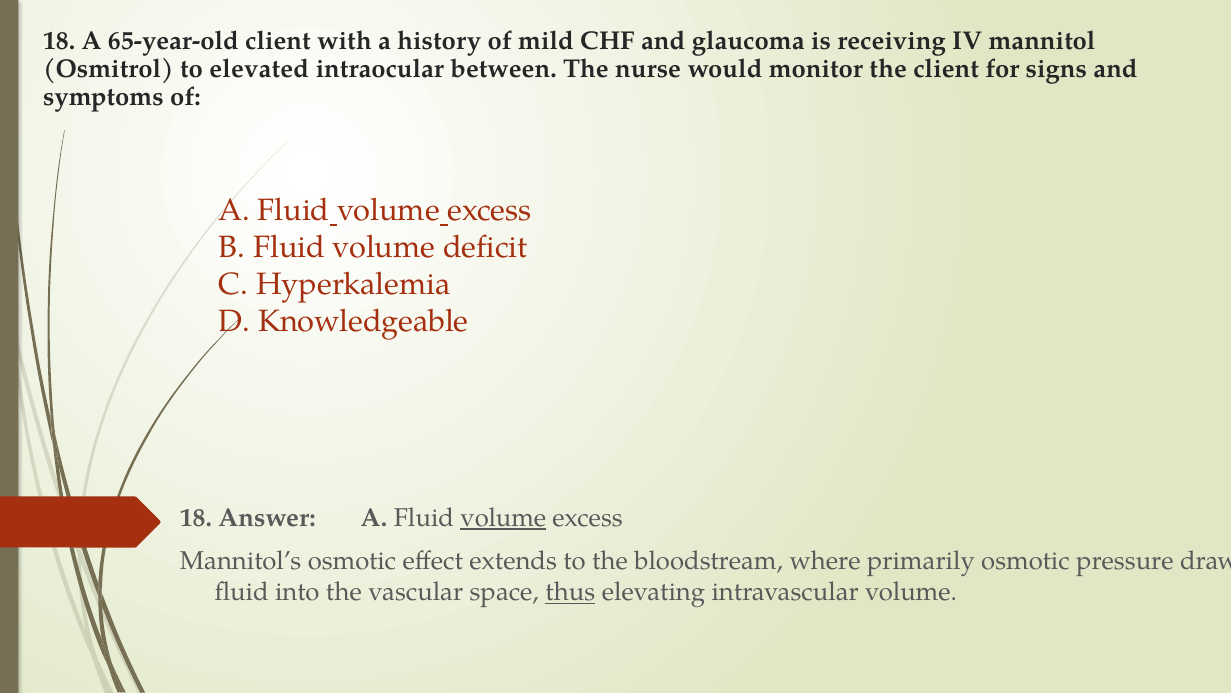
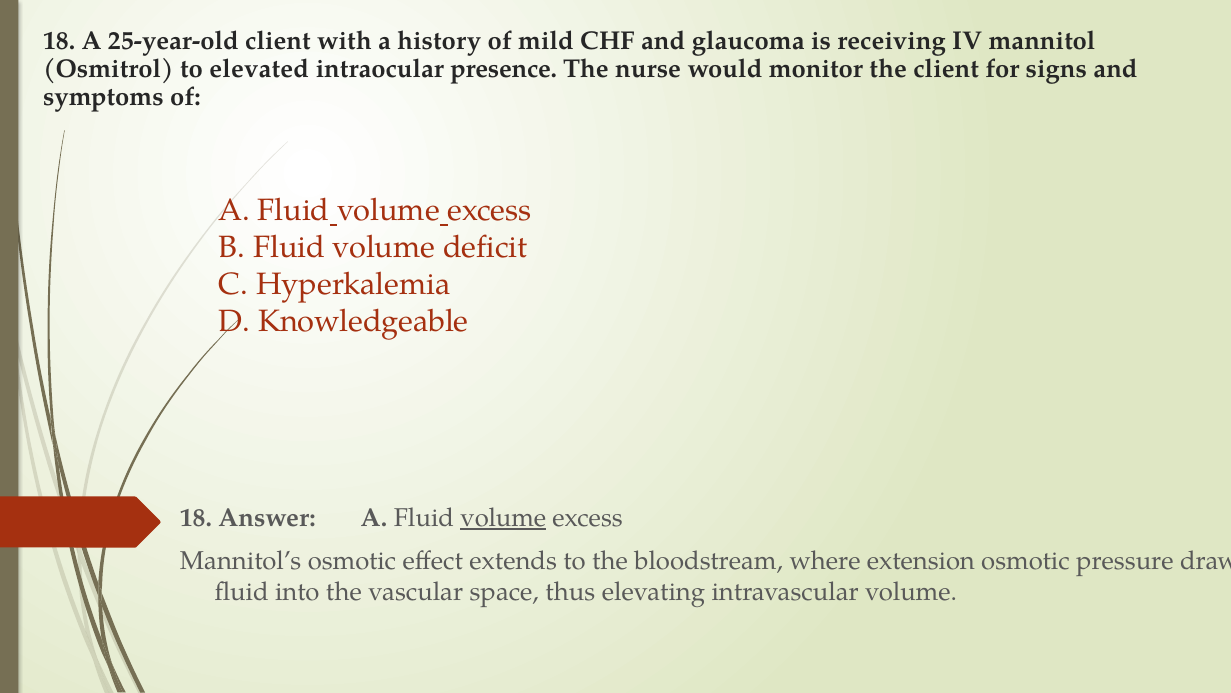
65-year-old: 65-year-old -> 25-year-old (173, 41)
between: between -> presence (504, 69)
primarily: primarily -> extension (921, 561)
thus underline: present -> none (570, 592)
